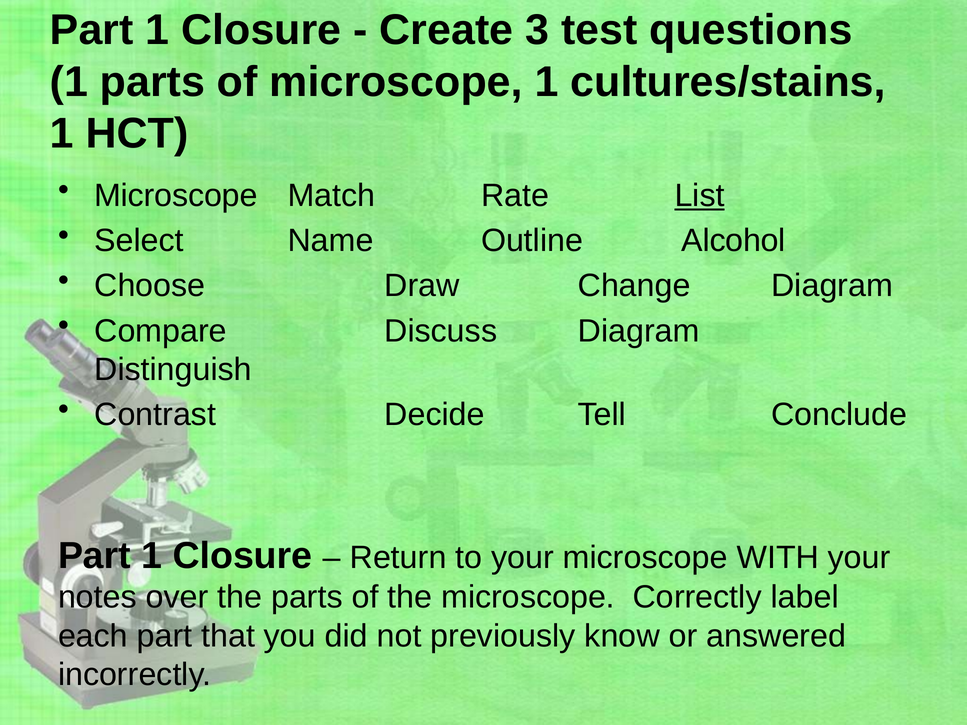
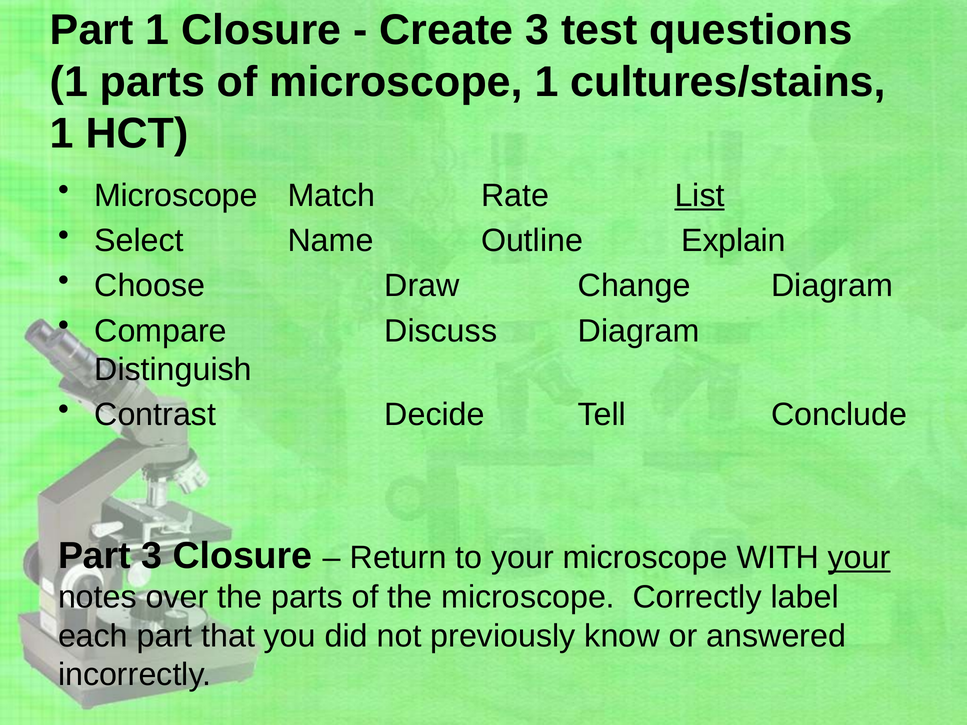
Alcohol: Alcohol -> Explain (733, 241)
1: 1 -> 3 (152, 556)
your underline: none -> present (859, 558)
